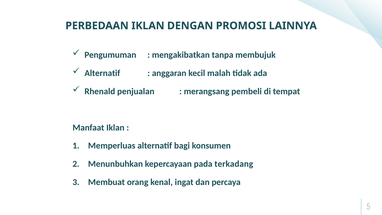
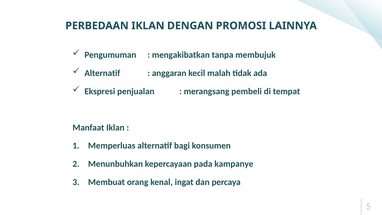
Rhenald: Rhenald -> Ekspresi (100, 91)
terkadang: terkadang -> kampanye (234, 164)
